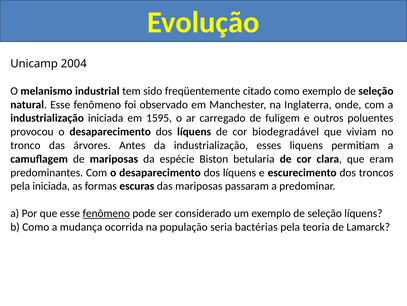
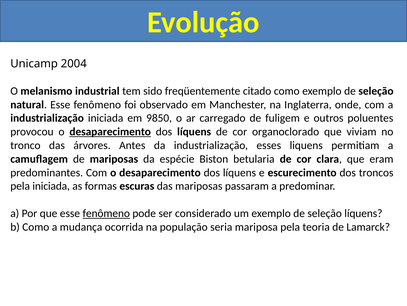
1595: 1595 -> 9850 (159, 118)
desaparecimento underline: none -> present (110, 131)
biodegradável: biodegradável -> organoclorado (286, 131)
bactérias: bactérias -> mariposa (256, 226)
